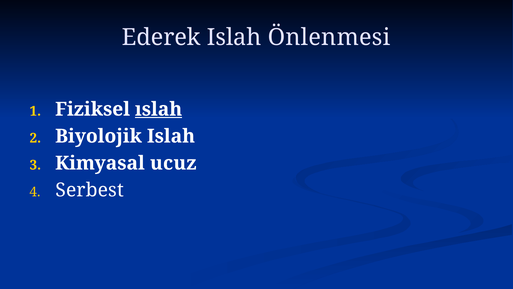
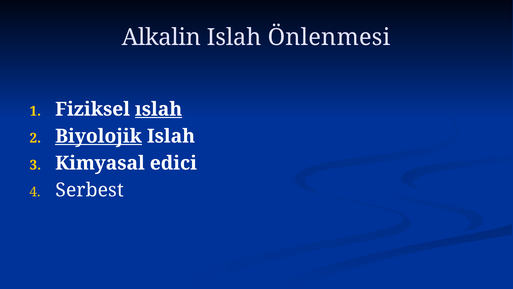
Ederek: Ederek -> Alkalin (161, 37)
Biyolojik underline: none -> present (99, 136)
ucuz: ucuz -> edici (173, 163)
